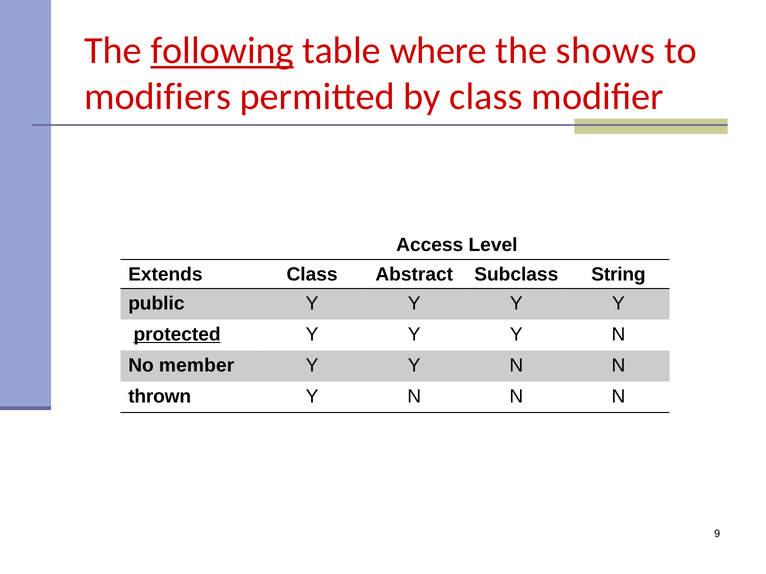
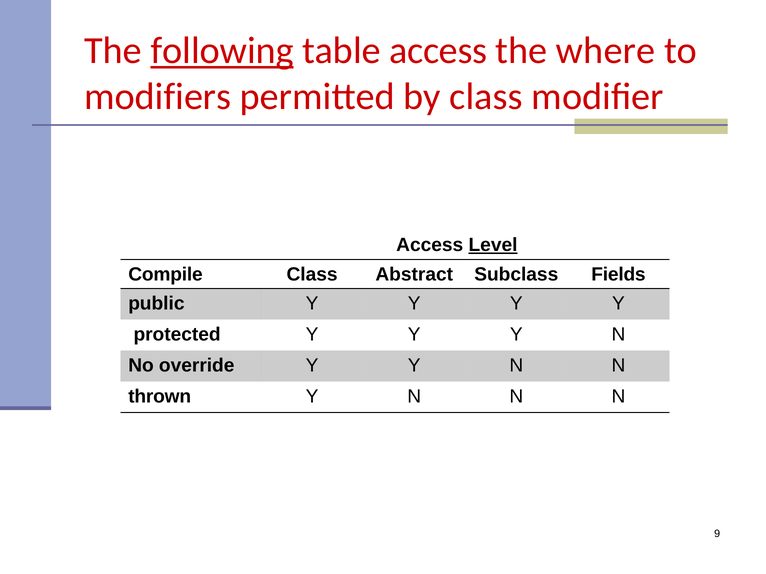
table where: where -> access (438, 51)
shows: shows -> where (606, 51)
Level underline: none -> present (493, 245)
Extends: Extends -> Compile (165, 274)
String: String -> Fields (618, 274)
protected underline: present -> none (177, 335)
member: member -> override (197, 366)
